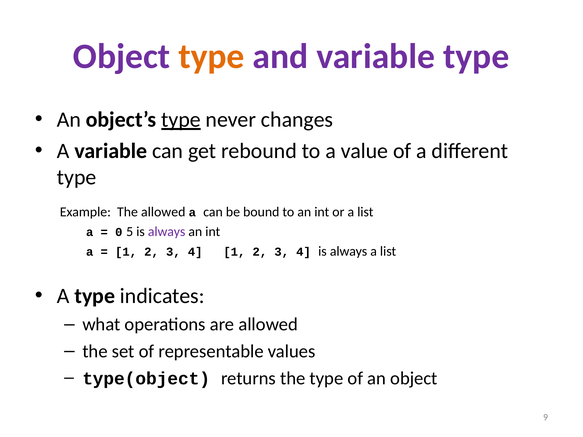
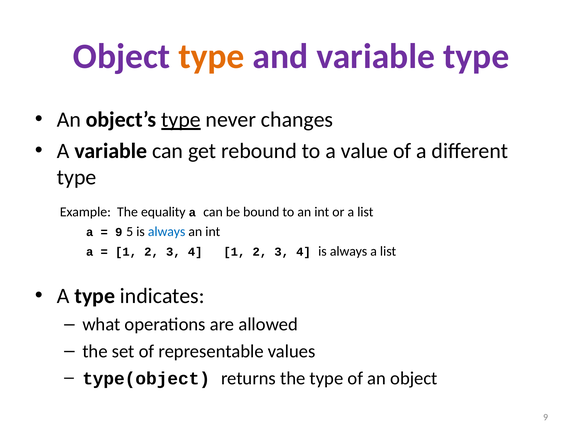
The allowed: allowed -> equality (163, 212)
0: 0 -> 9 (119, 232)
always colour: purple -> blue (167, 232)
